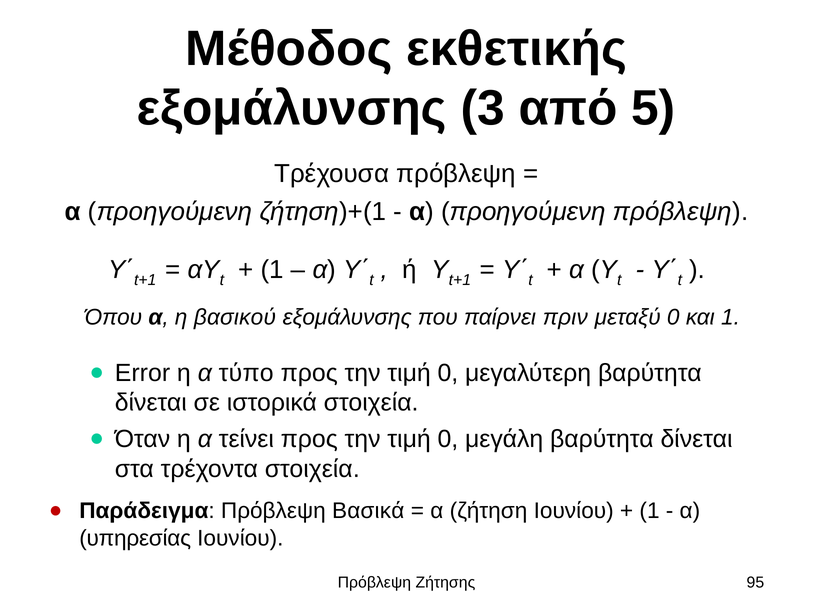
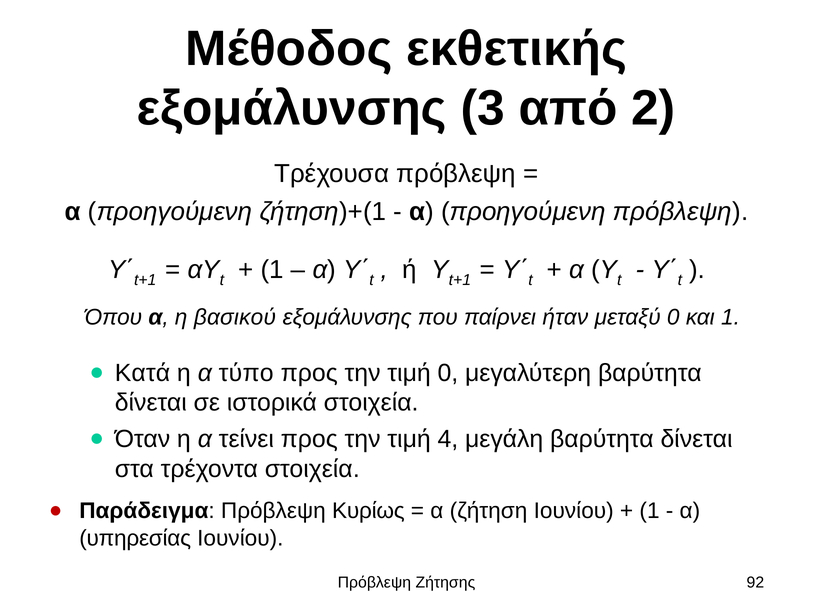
5: 5 -> 2 (653, 109)
πριν: πριν -> ήταν (565, 317)
Error: Error -> Κατά (142, 373)
0: 0 -> 4 (448, 439)
Βασικά: Βασικά -> Κυρίως (368, 511)
95: 95 -> 92 (755, 582)
